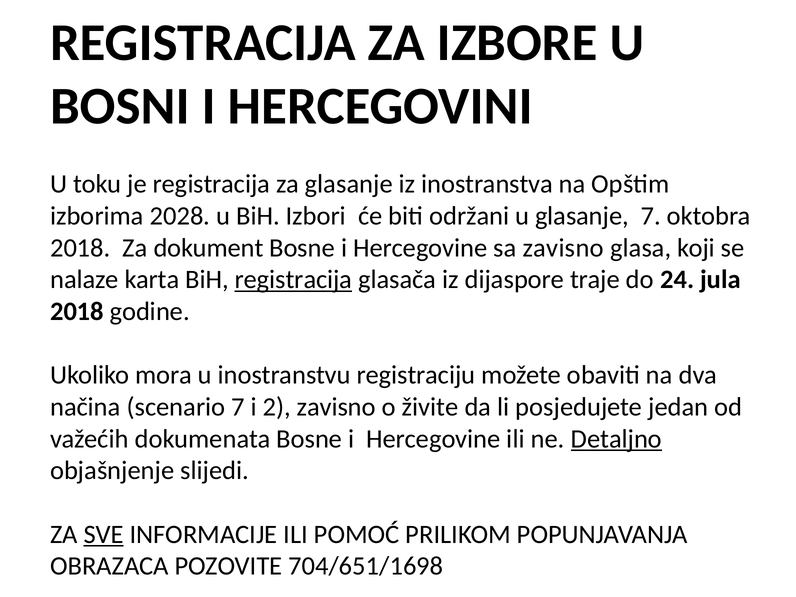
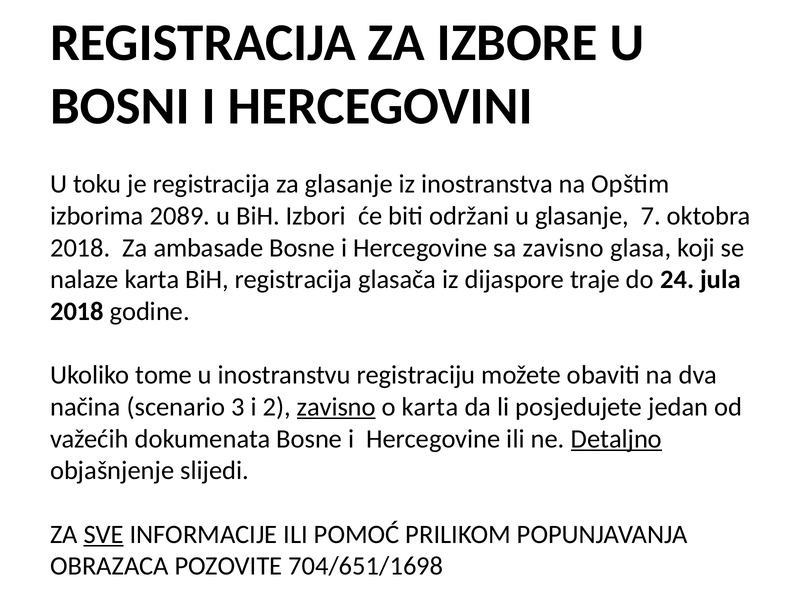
2028: 2028 -> 2089 (180, 216)
dokument: dokument -> ambasade (208, 248)
registracija underline: present -> none (293, 280)
mora: mora -> tome (164, 375)
scenario 7: 7 -> 3 (238, 407)
zavisno underline: none -> present (336, 407)
o živite: živite -> karta (430, 407)
